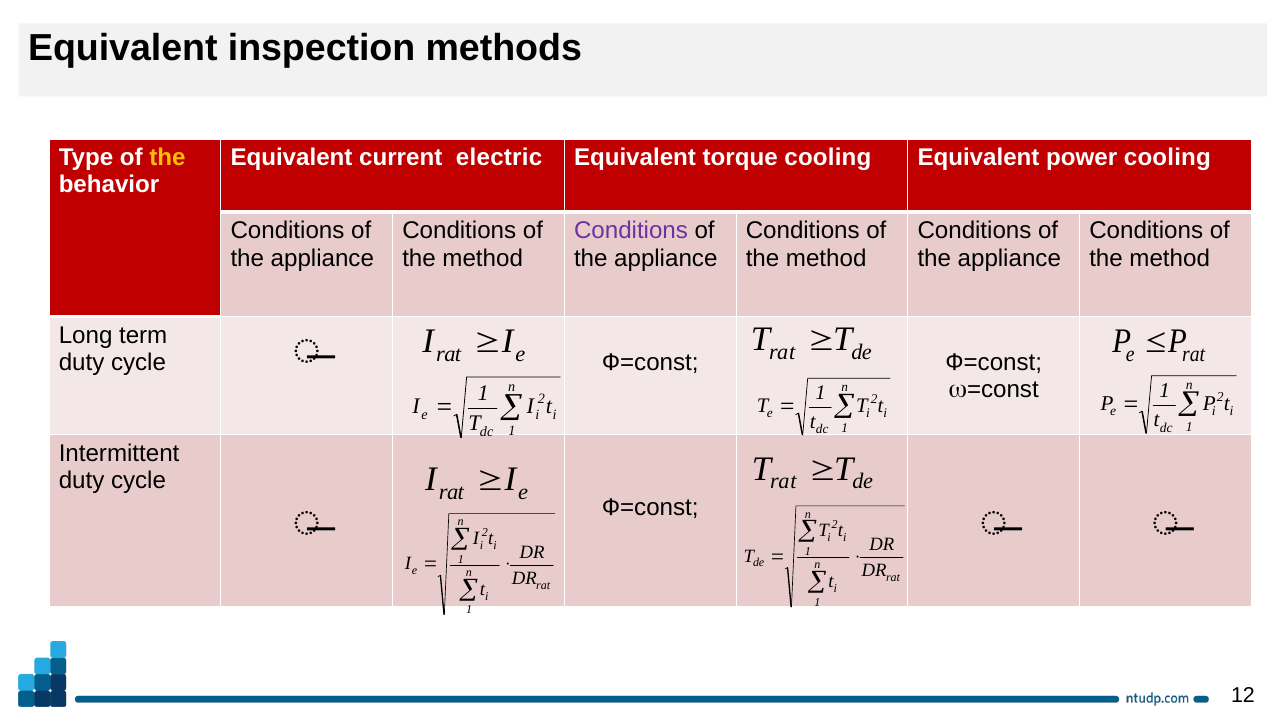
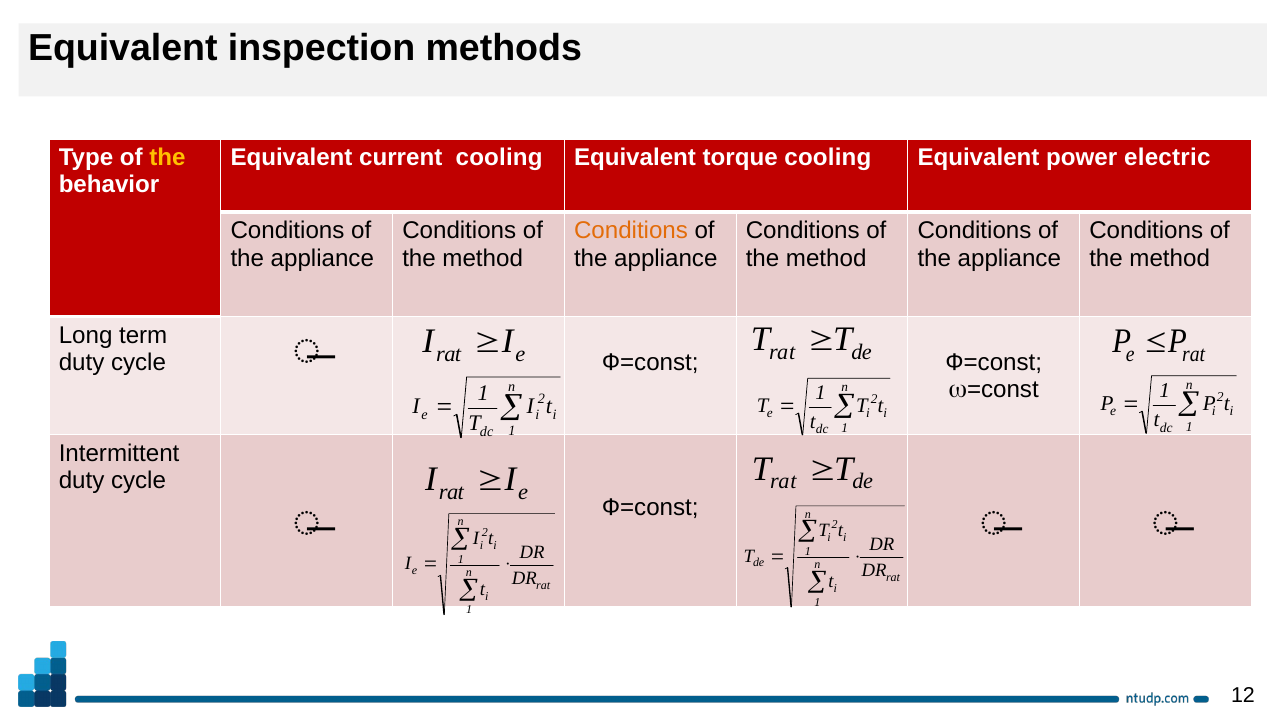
current electric: electric -> cooling (499, 158)
power cooling: cooling -> electric (1167, 158)
Conditions colour: purple -> orange (631, 231)
